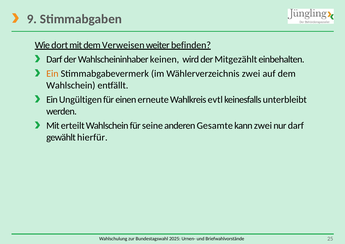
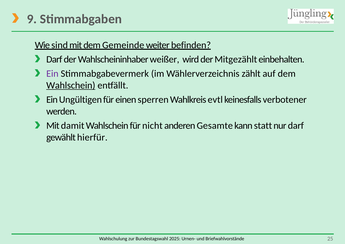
dort: dort -> sind (60, 45)
Verweisen: Verweisen -> Gemeinde (123, 45)
keinen: keinen -> weißer (165, 59)
Ein colour: orange -> purple (52, 74)
Wählerverzeichnis zwei: zwei -> zählt (251, 74)
Wahlschein underline: none -> present (71, 86)
erneute: erneute -> sperren (153, 100)
unterbleibt: unterbleibt -> verbotener (285, 100)
erteilt: erteilt -> damit (73, 126)
seine: seine -> nicht (152, 126)
kann zwei: zwei -> statt (263, 126)
